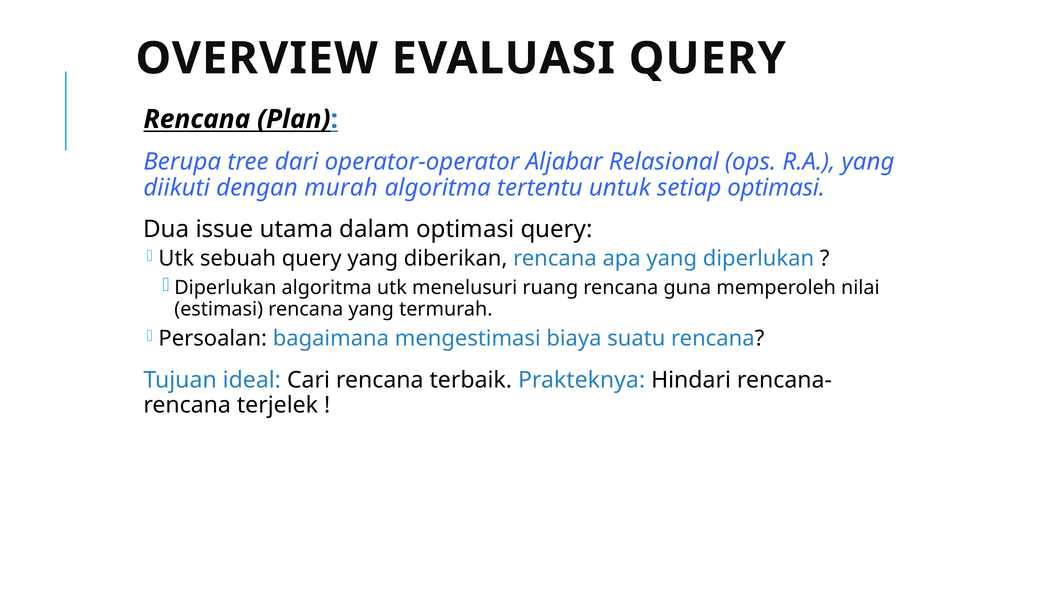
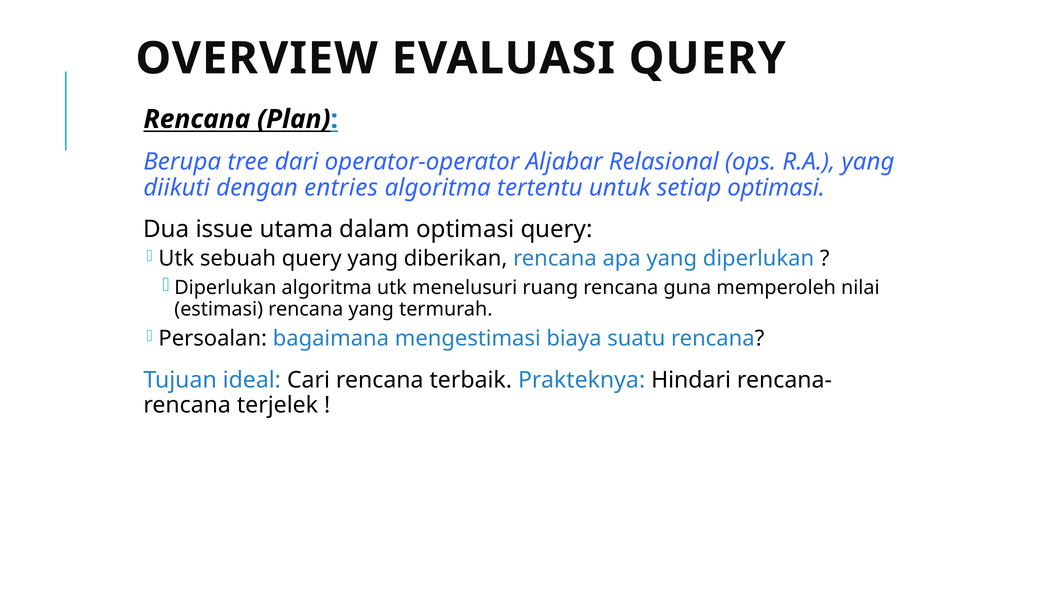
murah: murah -> entries (341, 188)
